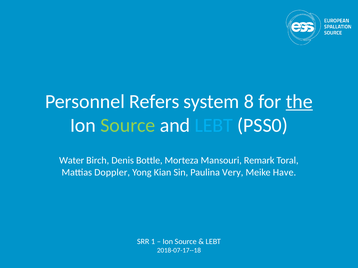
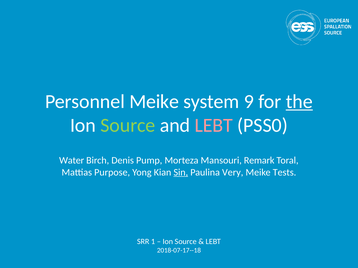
Personnel Refers: Refers -> Meike (154, 102)
8: 8 -> 9 (249, 102)
LEBT colour: light blue -> pink (214, 125)
Bottle: Bottle -> Pump (149, 161)
Doppler: Doppler -> Purpose (112, 173)
Sin underline: none -> present (181, 173)
Have: Have -> Tests (285, 173)
